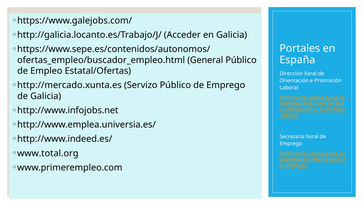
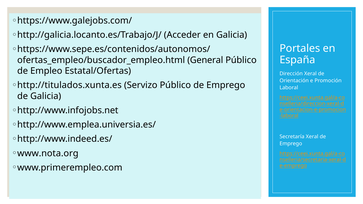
http://mercado.xunta.es: http://mercado.xunta.es -> http://titulados.xunta.es (69, 85)
www.total.org: www.total.org -> www.nota.org (48, 153)
